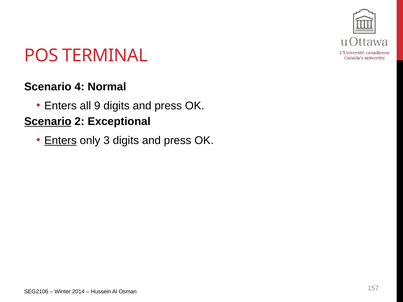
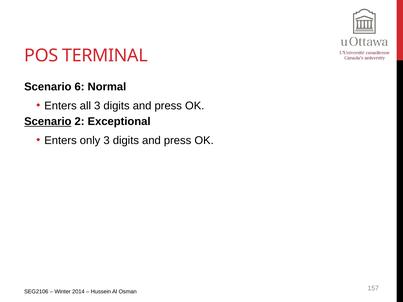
4: 4 -> 6 (80, 87)
all 9: 9 -> 3 (97, 106)
Enters underline: present -> none (61, 141)
